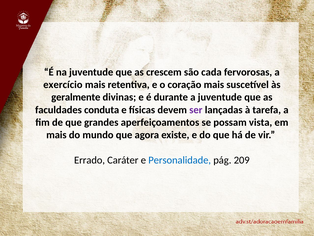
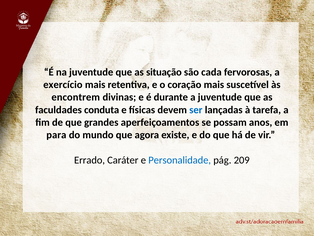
crescem: crescem -> situação (164, 72)
geralmente: geralmente -> encontrem (76, 97)
ser colour: purple -> blue (196, 110)
vista: vista -> anos (261, 122)
mais: mais -> para (56, 135)
